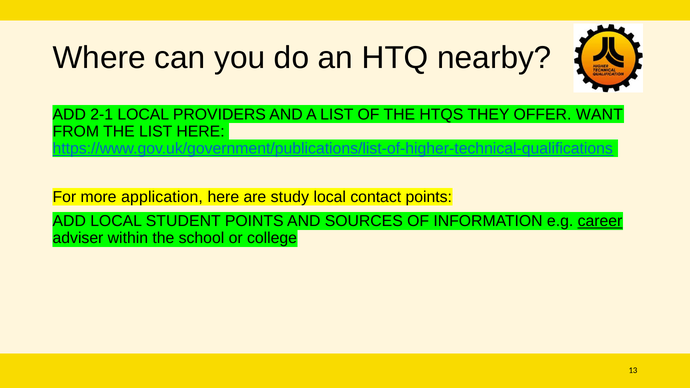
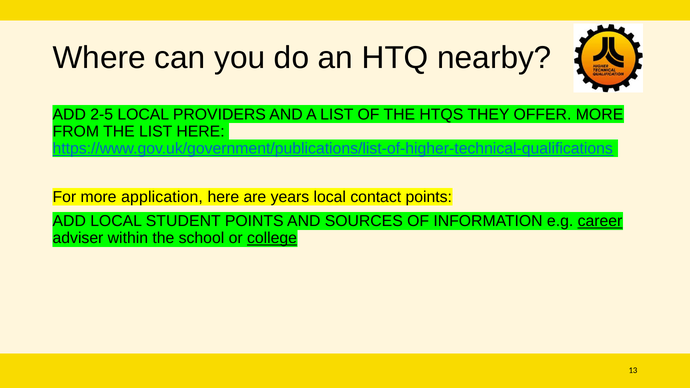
2-1: 2-1 -> 2-5 (102, 114)
OFFER WANT: WANT -> MORE (600, 114)
study: study -> years (290, 197)
college underline: none -> present (272, 238)
